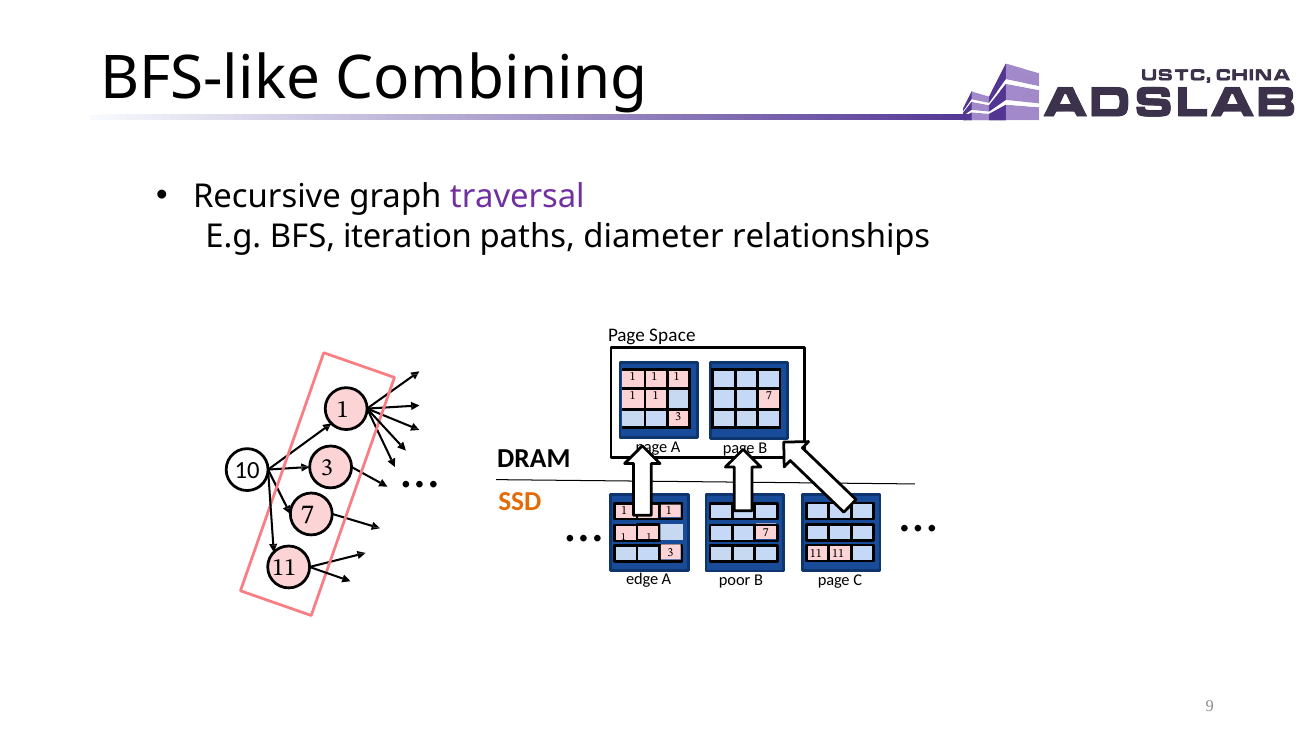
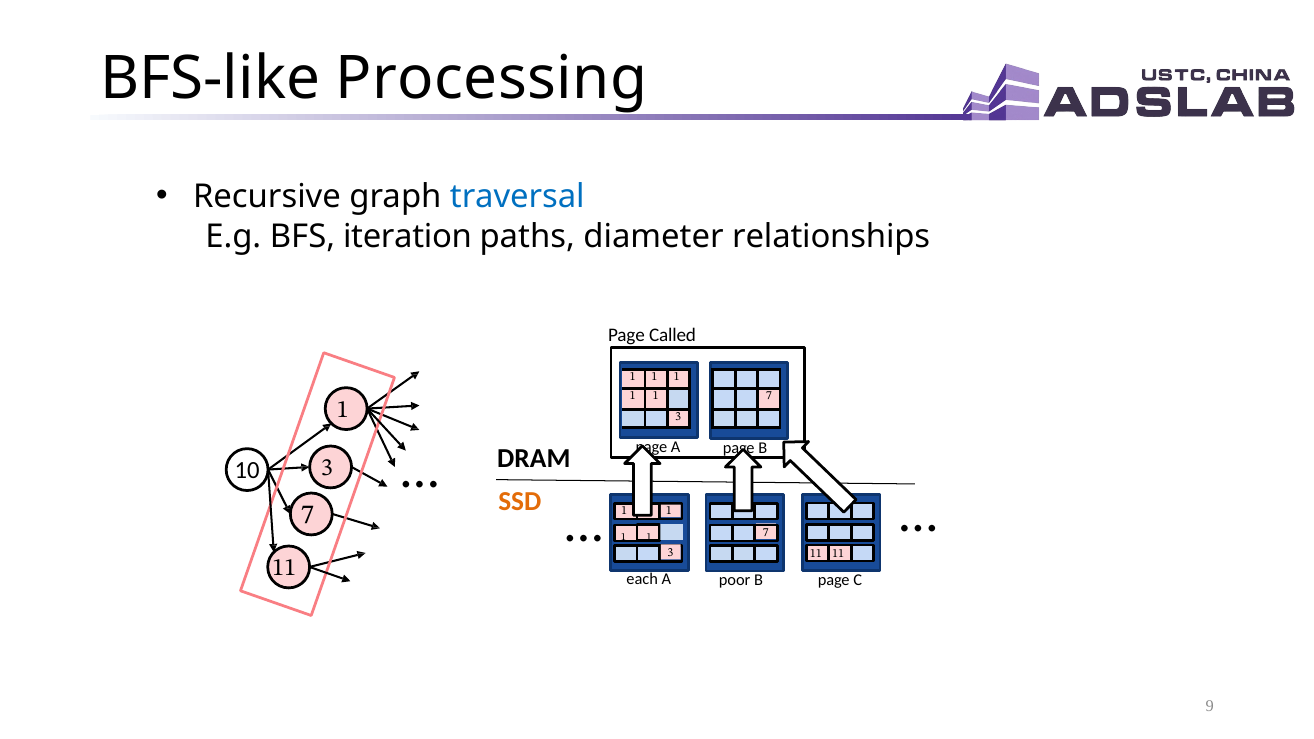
Combining: Combining -> Processing (492, 79)
traversal colour: purple -> blue (517, 197)
Space: Space -> Called (673, 335)
edge: edge -> each (642, 579)
